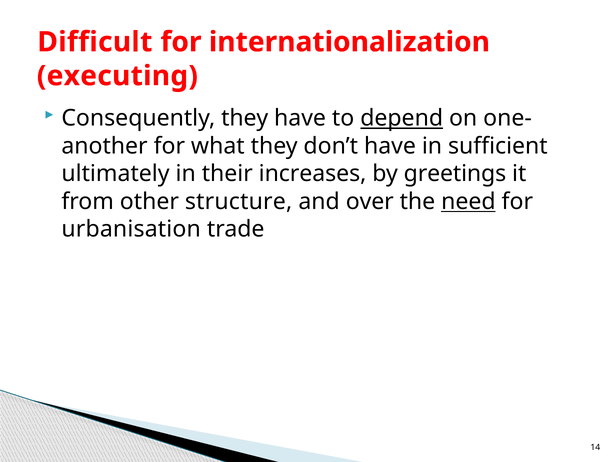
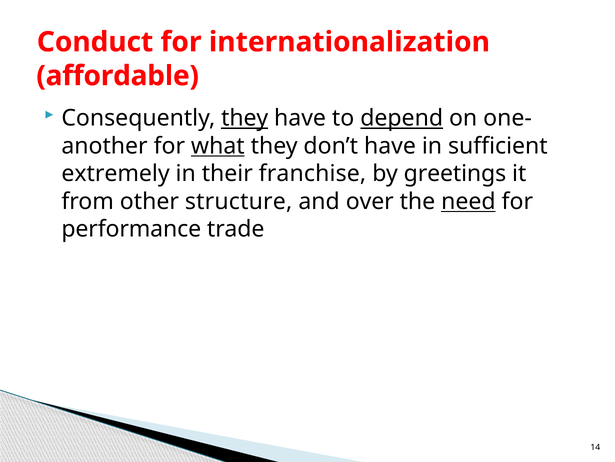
Difficult: Difficult -> Conduct (95, 42)
executing: executing -> affordable (118, 76)
they underline: none -> present (245, 118)
what underline: none -> present (218, 146)
ultimately: ultimately -> extremely (116, 174)
increases: increases -> franchise (312, 174)
urbanisation: urbanisation -> performance (131, 229)
